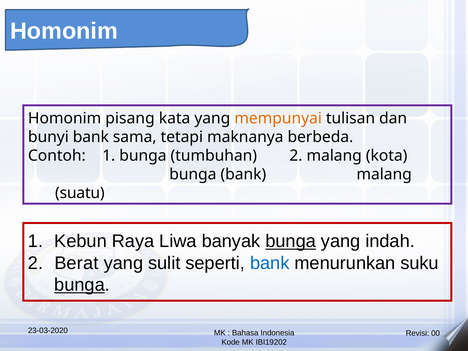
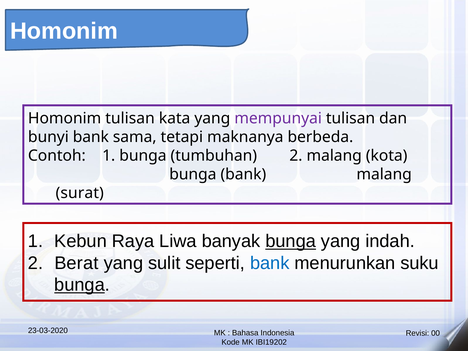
Homonim pisang: pisang -> tulisan (130, 118)
mempunyai colour: orange -> purple (278, 118)
suatu: suatu -> surat (80, 193)
